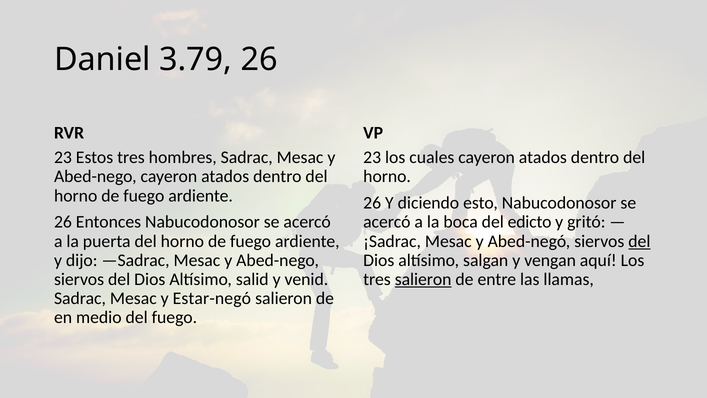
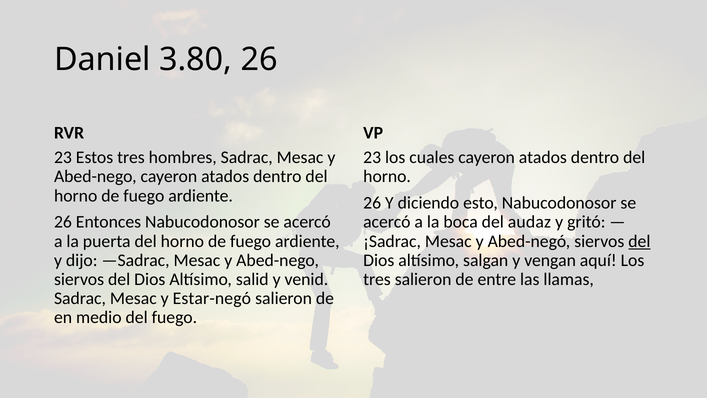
3.79: 3.79 -> 3.80 (196, 59)
edicto: edicto -> audaz (529, 222)
salieron underline: present -> none (423, 279)
